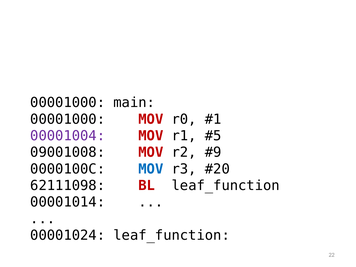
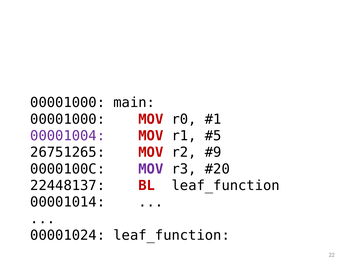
09001008: 09001008 -> 26751265 (68, 152)
MOV colour: blue -> purple (151, 169)
62111098: 62111098 -> 22448137 (68, 186)
